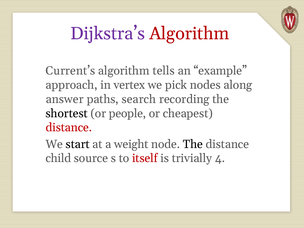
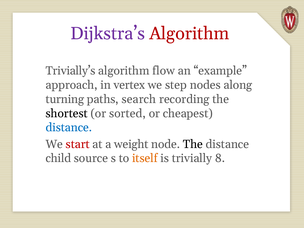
Current’s: Current’s -> Trivially’s (71, 71)
tells: tells -> flow (164, 71)
pick: pick -> step (176, 85)
answer: answer -> turning (65, 99)
people: people -> sorted (127, 113)
distance colour: red -> blue (69, 128)
start colour: black -> red (78, 144)
itself colour: red -> orange (145, 158)
4: 4 -> 8 (220, 158)
